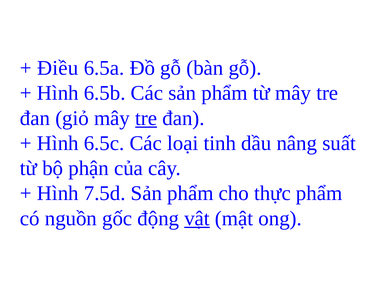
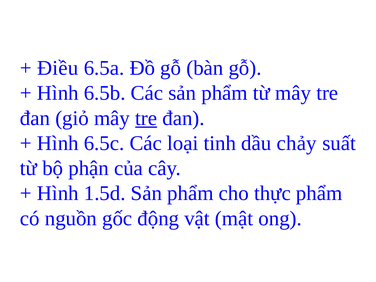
nâng: nâng -> chảy (297, 143)
7.5d: 7.5d -> 1.5d (105, 193)
vật underline: present -> none (197, 218)
